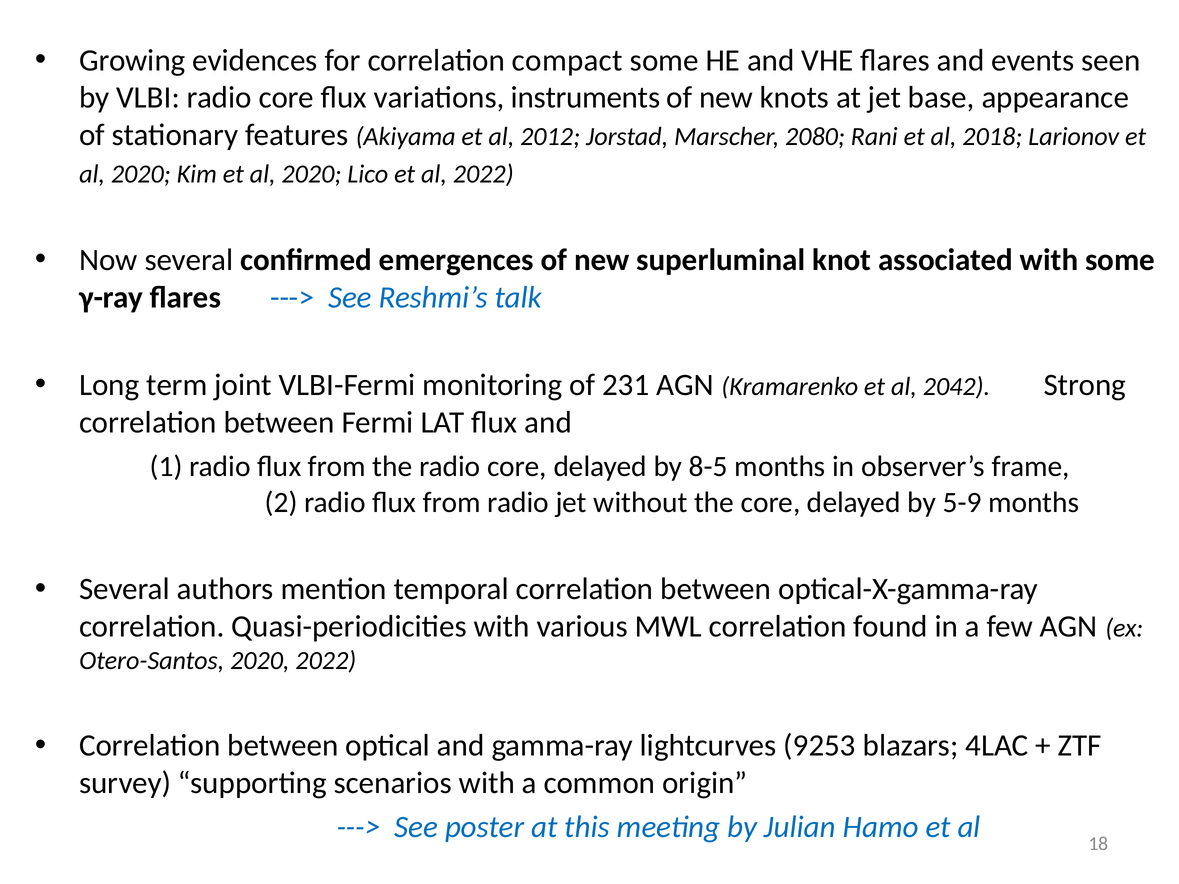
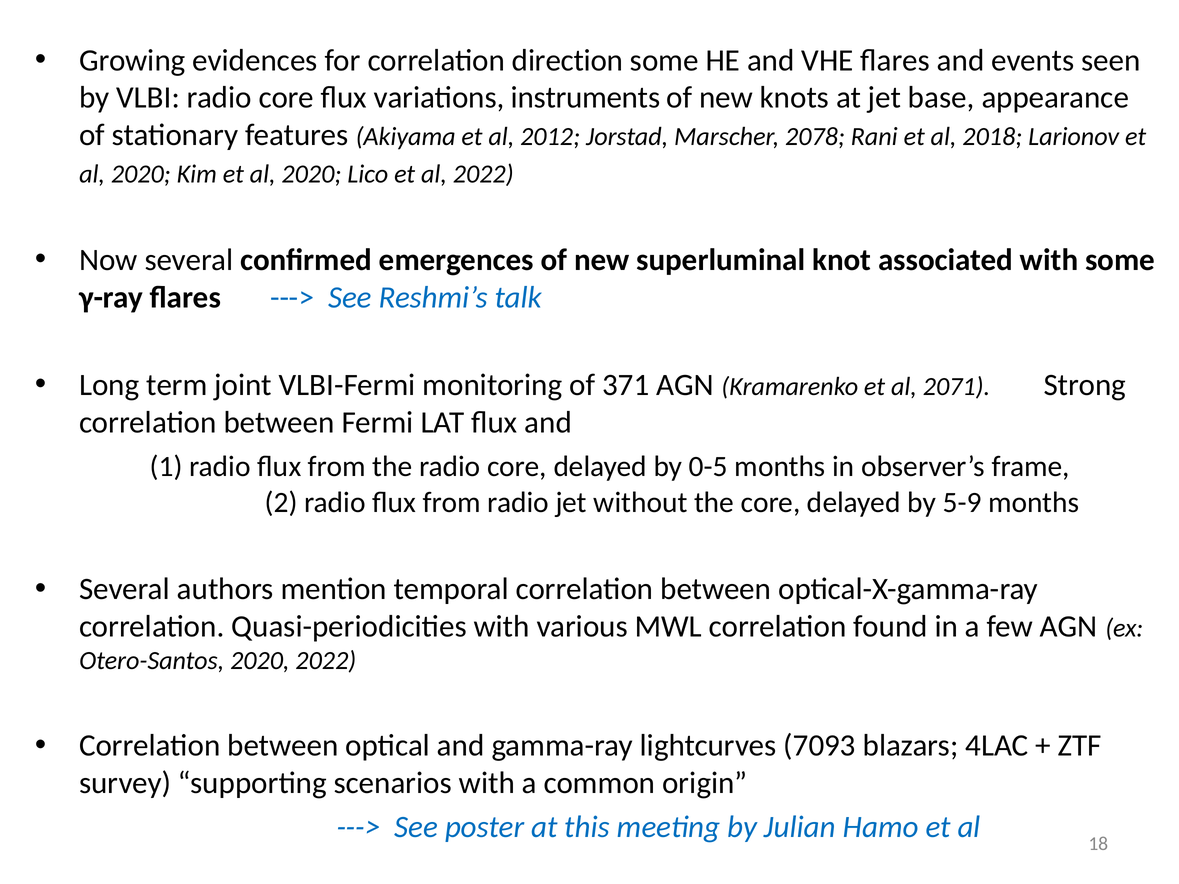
compact: compact -> direction (568, 60)
2080: 2080 -> 2078 (815, 137)
231: 231 -> 371 (626, 385)
2042: 2042 -> 2071 (957, 387)
8-5: 8-5 -> 0-5 (708, 467)
9253: 9253 -> 7093 (820, 746)
